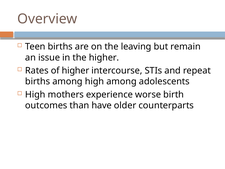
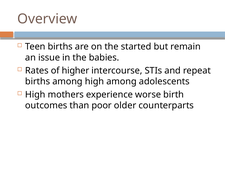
leaving: leaving -> started (136, 47)
the higher: higher -> babies (104, 57)
have: have -> poor (102, 105)
